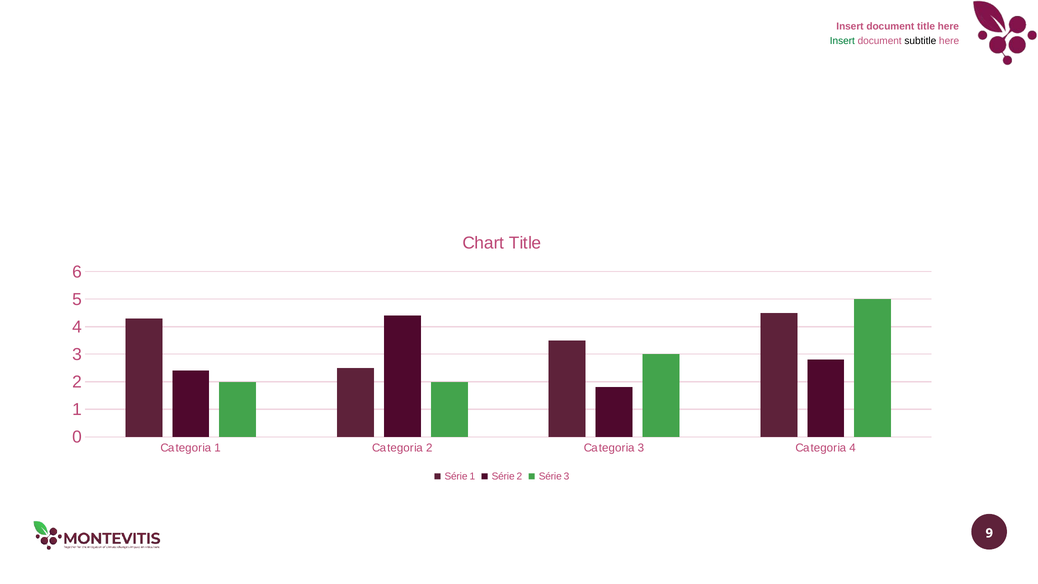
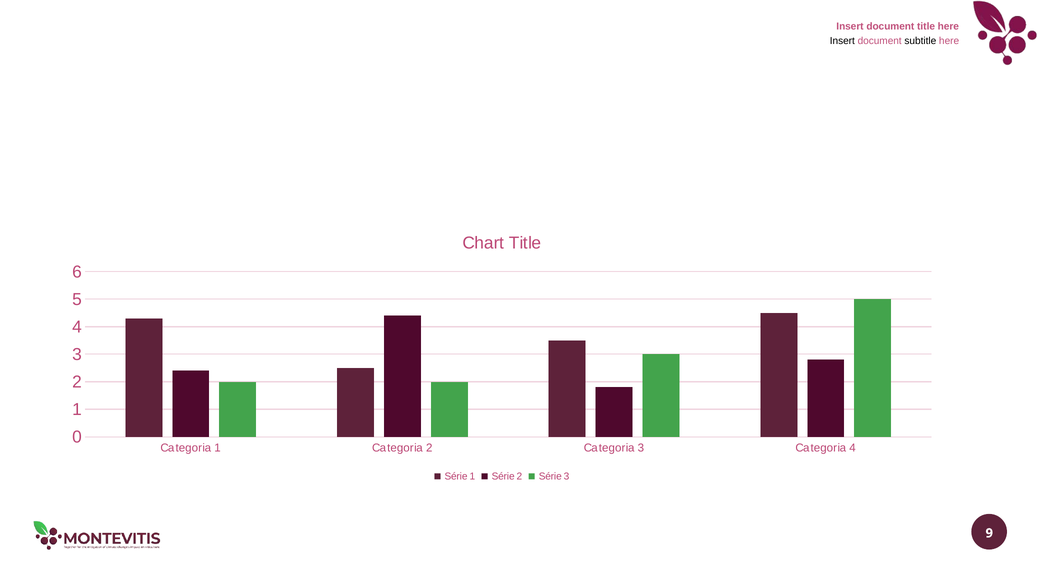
Insert colour: green -> black (842, 41)
